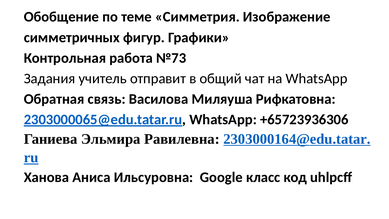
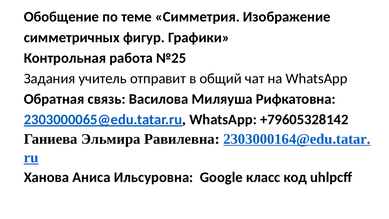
№73: №73 -> №25 (171, 58)
+65723936306: +65723936306 -> +79605328142 (304, 120)
